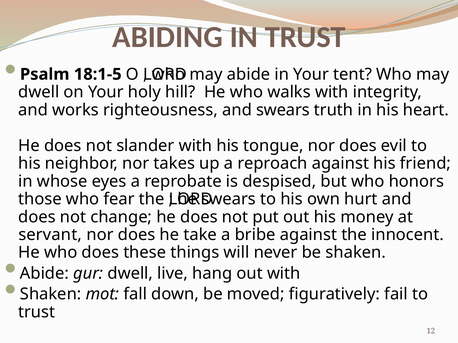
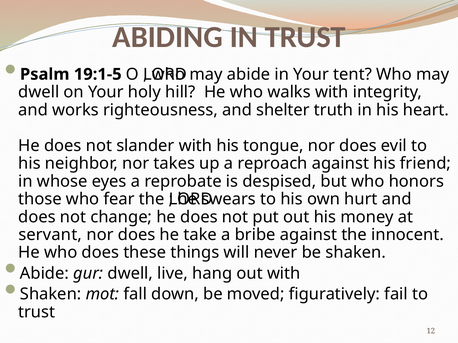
18:1-5: 18:1-5 -> 19:1-5 (98, 74)
and swears: swears -> shelter (283, 110)
